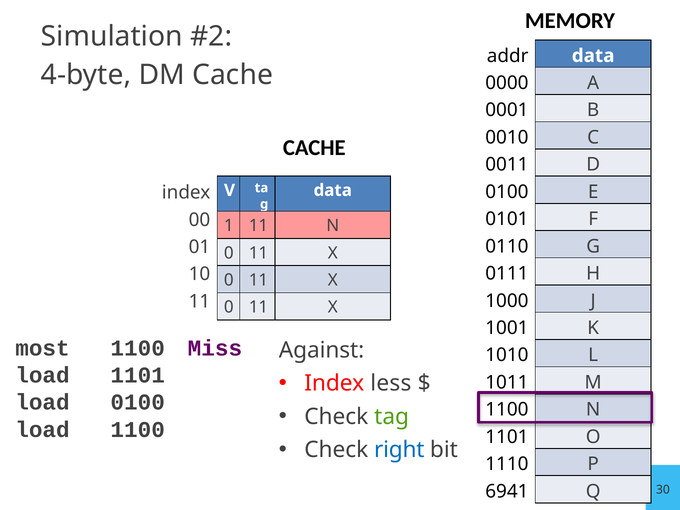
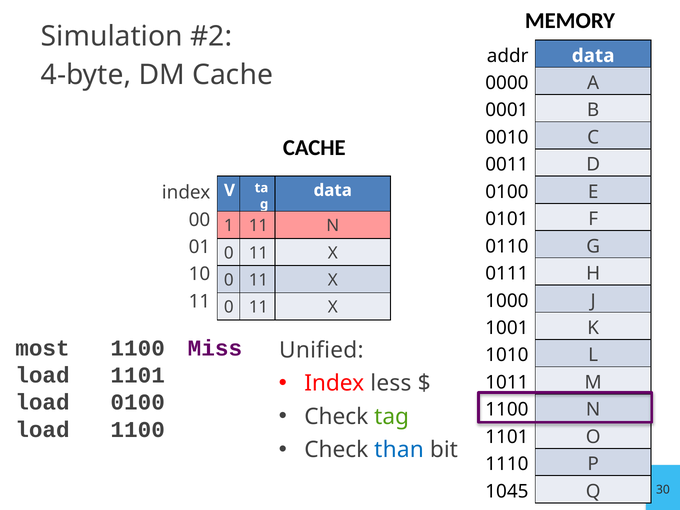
Against: Against -> Unified (321, 350)
right: right -> than (399, 450)
6941: 6941 -> 1045 (507, 491)
